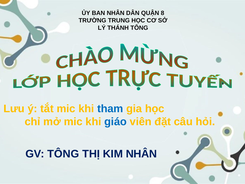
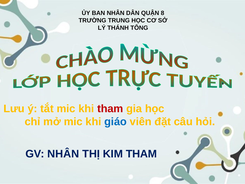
tham colour: blue -> red (110, 109)
GV TÔNG: TÔNG -> NHÂN (63, 154)
KIM NHÂN: NHÂN -> THAM (141, 154)
